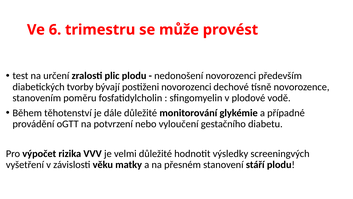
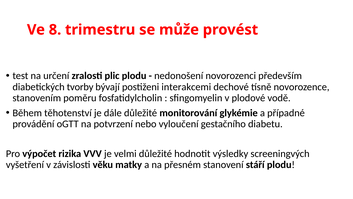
6: 6 -> 8 (55, 30)
postiženi novorozenci: novorozenci -> interakcemi (186, 87)
